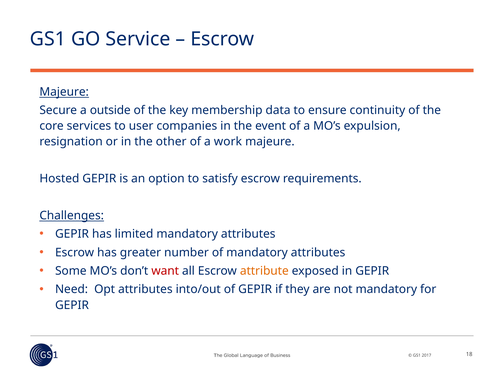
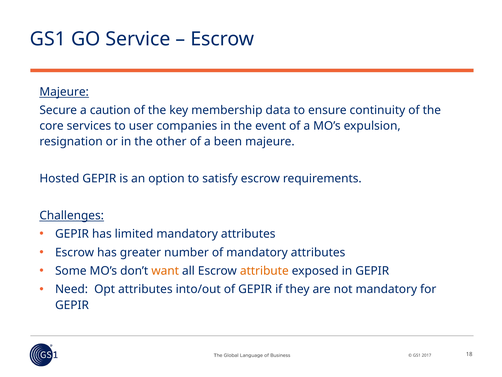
outside: outside -> caution (110, 110)
work: work -> been (228, 142)
want colour: red -> orange (165, 271)
